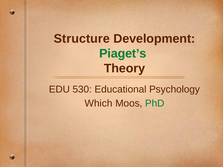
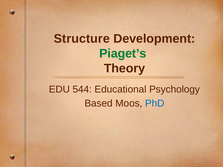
530: 530 -> 544 (82, 90)
Which: Which -> Based (99, 103)
PhD colour: green -> blue (155, 103)
